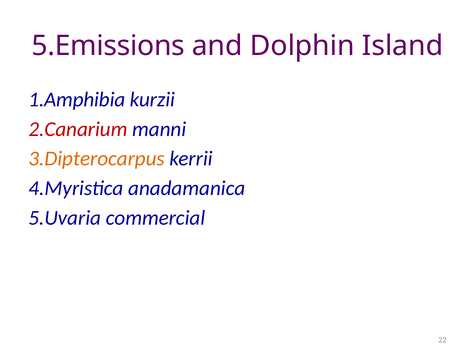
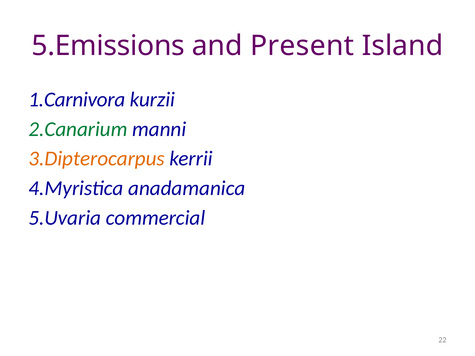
Dolphin: Dolphin -> Present (302, 46)
1.Amphibia: 1.Amphibia -> 1.Carnivora (77, 100)
2.Canarium colour: red -> green (78, 129)
